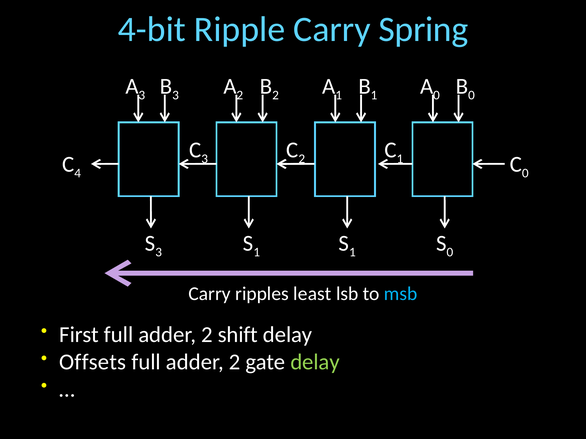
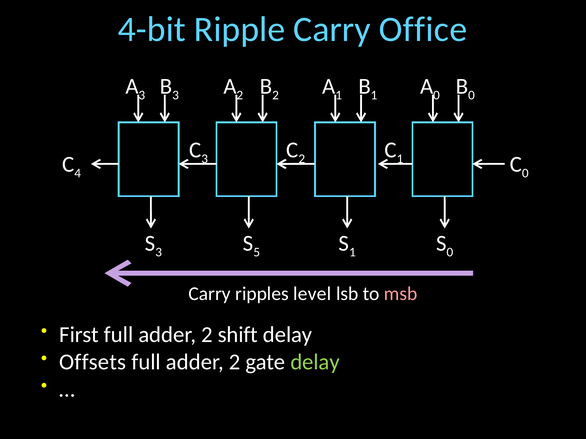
Spring: Spring -> Office (423, 29)
1: 1 -> 5 (257, 252)
least: least -> level (312, 294)
msb colour: light blue -> pink (401, 294)
